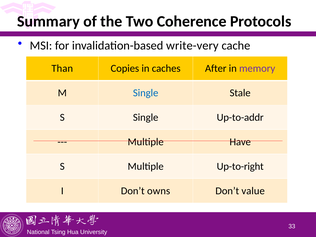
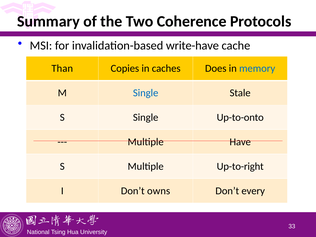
write-very: write-very -> write-have (192, 46)
After: After -> Does (216, 69)
memory colour: purple -> blue (257, 69)
Up-to-addr: Up-to-addr -> Up-to-onto (240, 117)
value: value -> every (253, 191)
